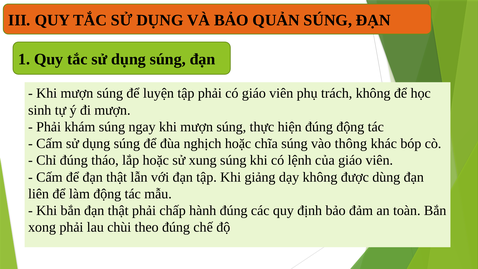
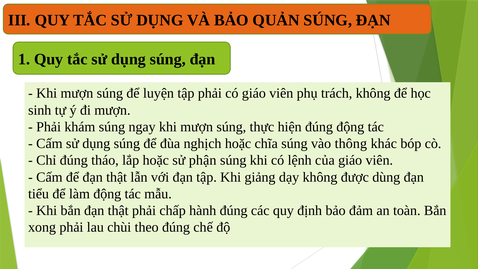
xung: xung -> phận (203, 160)
liên: liên -> tiểu (39, 194)
